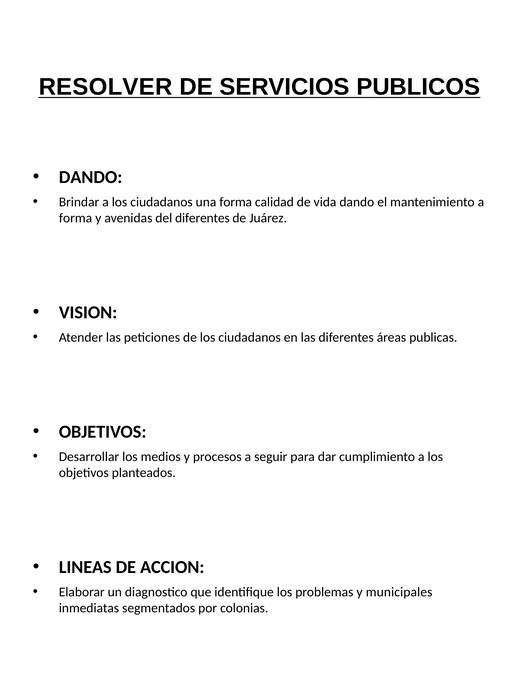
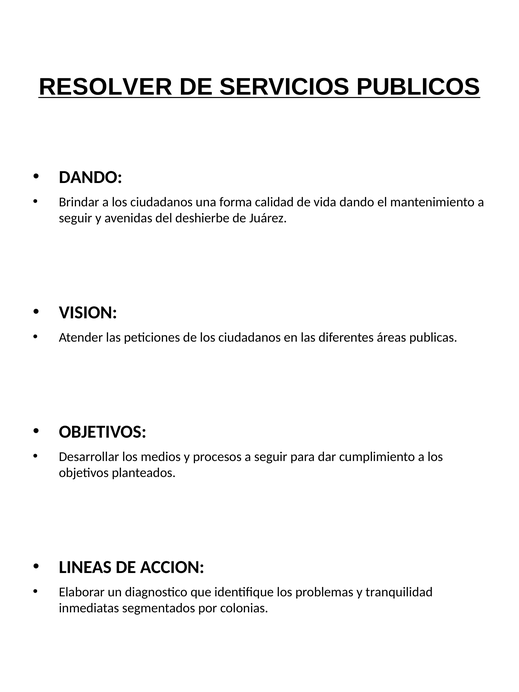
forma: forma -> seguir (76, 218)
del diferentes: diferentes -> deshierbe (202, 218)
municipales: municipales -> tranquilidad (399, 592)
